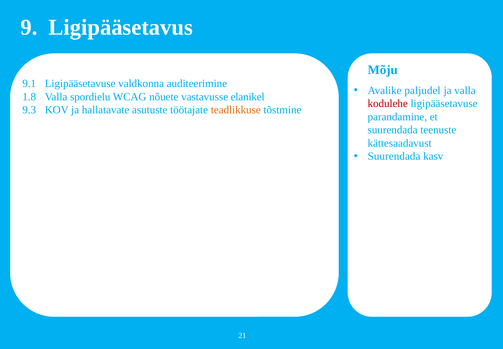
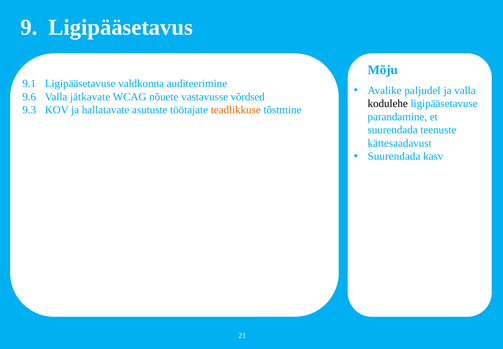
1.8: 1.8 -> 9.6 (29, 97)
spordielu: spordielu -> jätkavate (90, 97)
elanikel: elanikel -> võrdsed (248, 97)
kodulehe colour: red -> black (388, 103)
